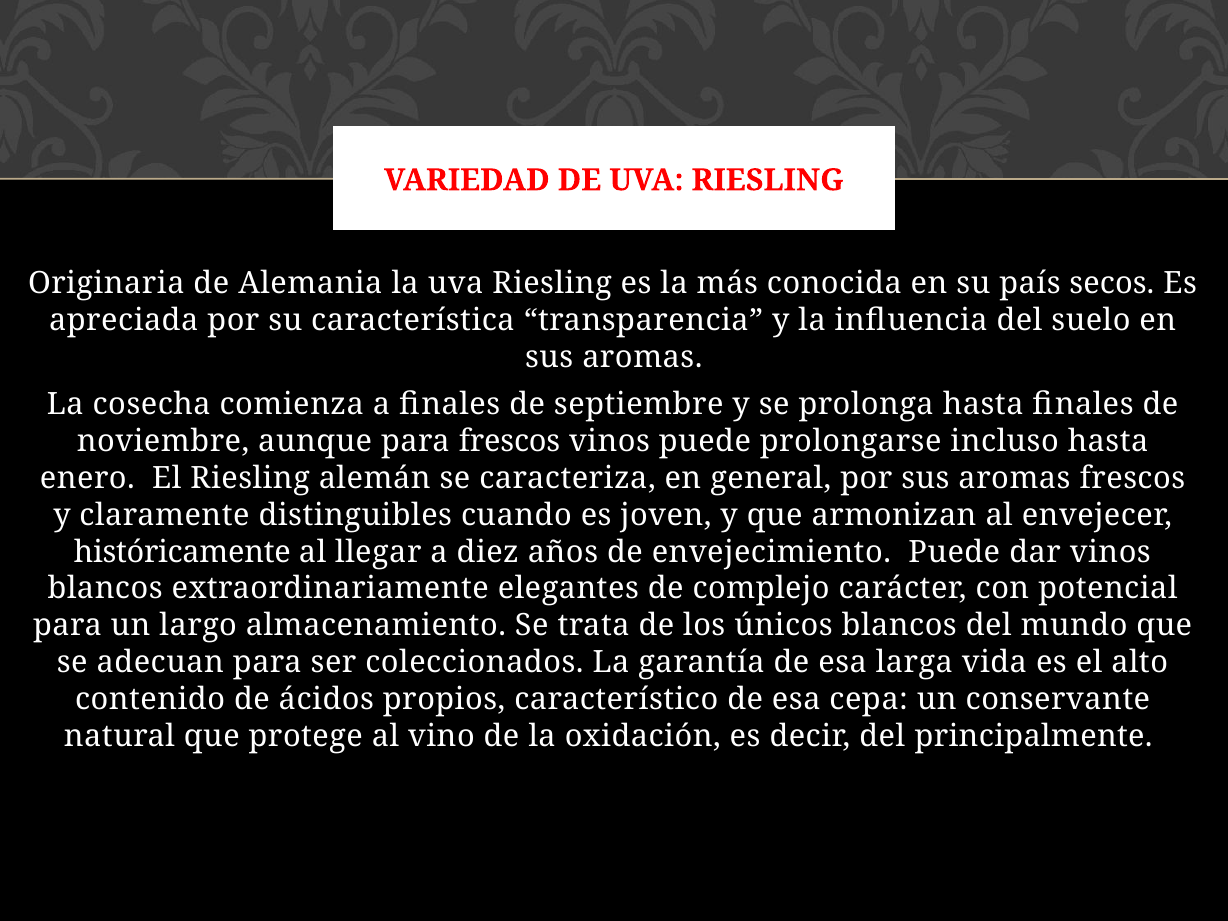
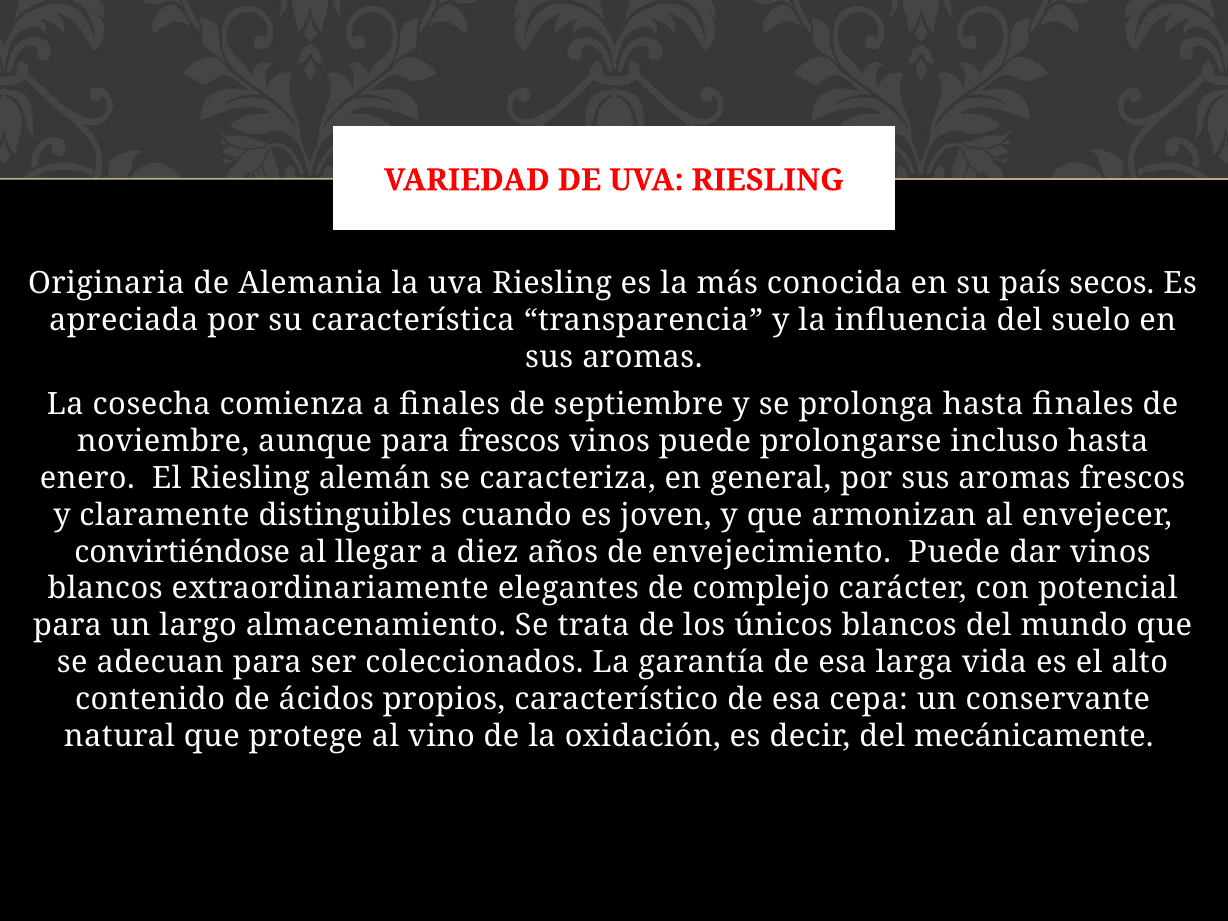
históricamente: históricamente -> convirtiéndose (182, 552)
principalmente: principalmente -> mecánicamente (1034, 736)
